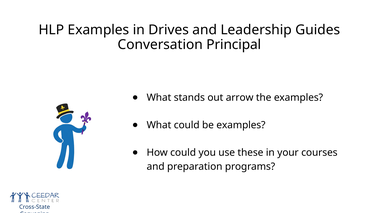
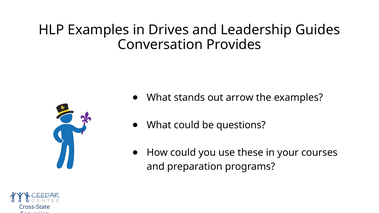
Principal: Principal -> Provides (234, 45)
be examples: examples -> questions (241, 125)
